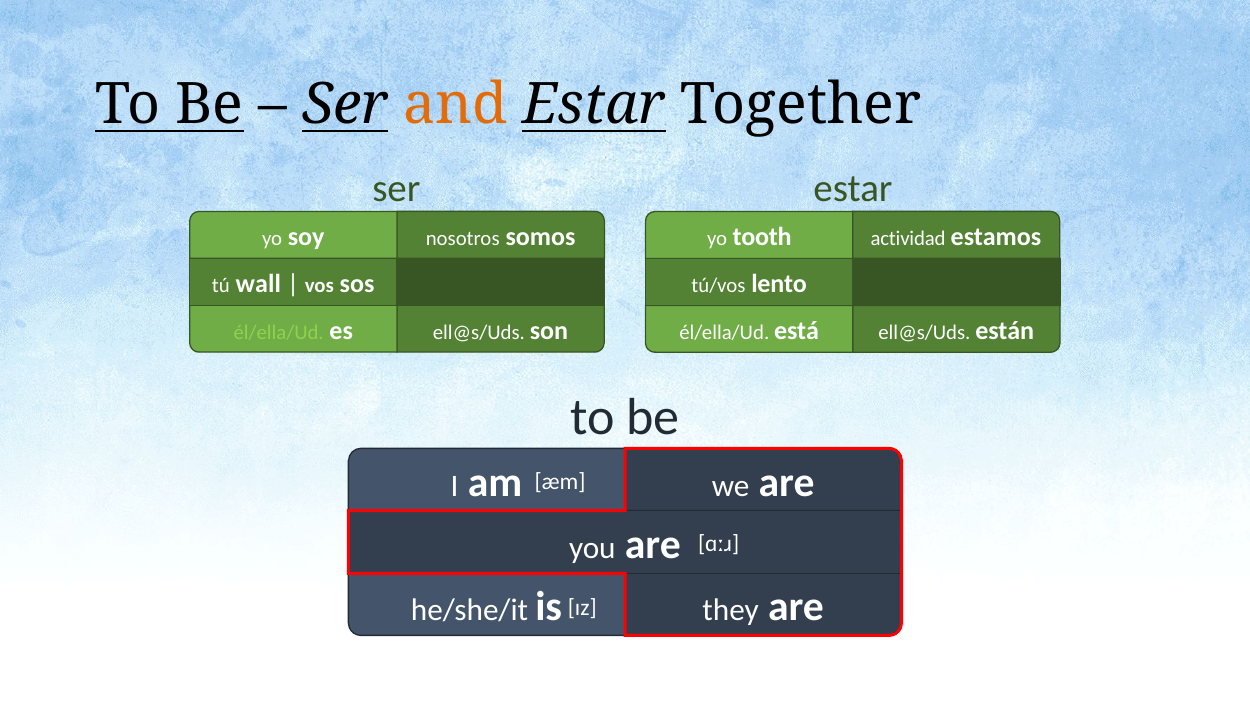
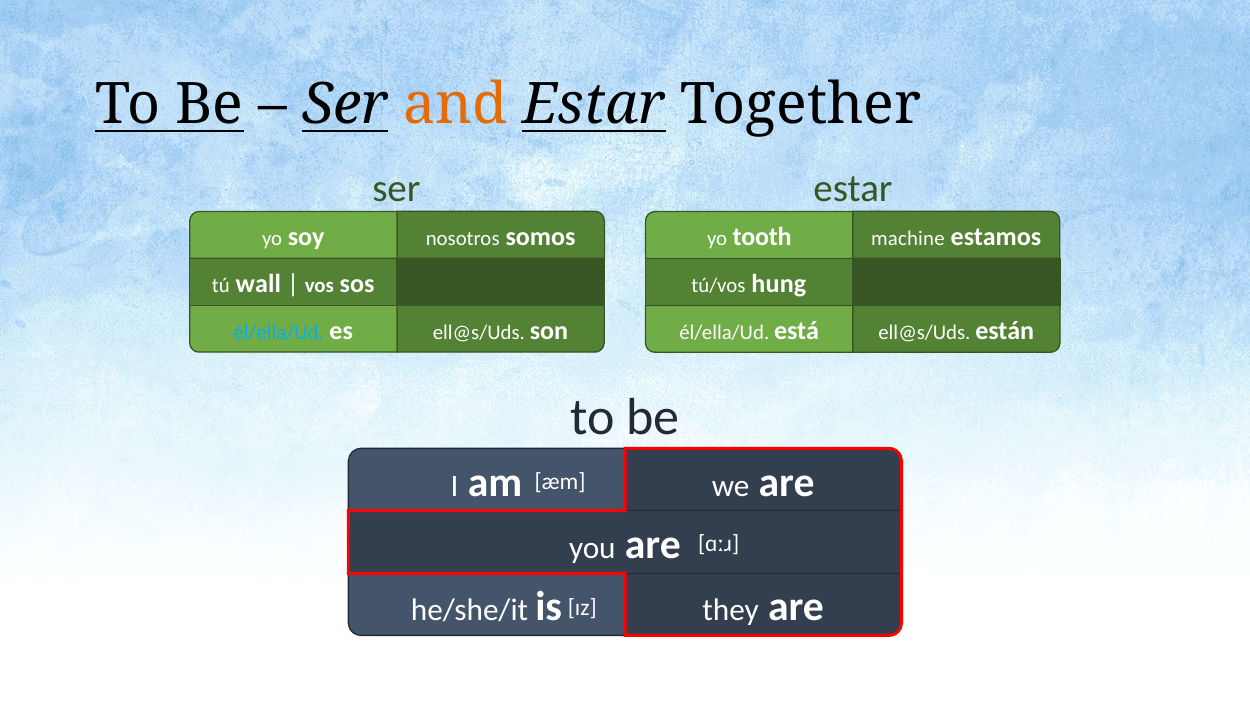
actividad: actividad -> machine (908, 238)
lento: lento -> hung (779, 284)
él/ella/Ud colour: light green -> light blue (279, 332)
